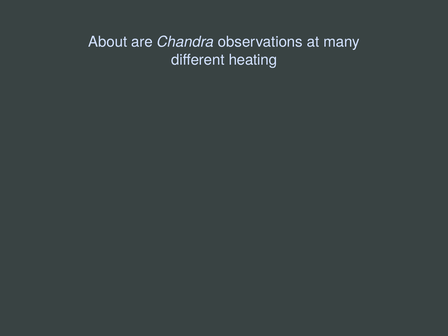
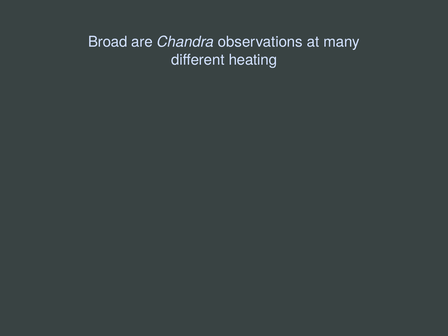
About: About -> Broad (108, 42)
